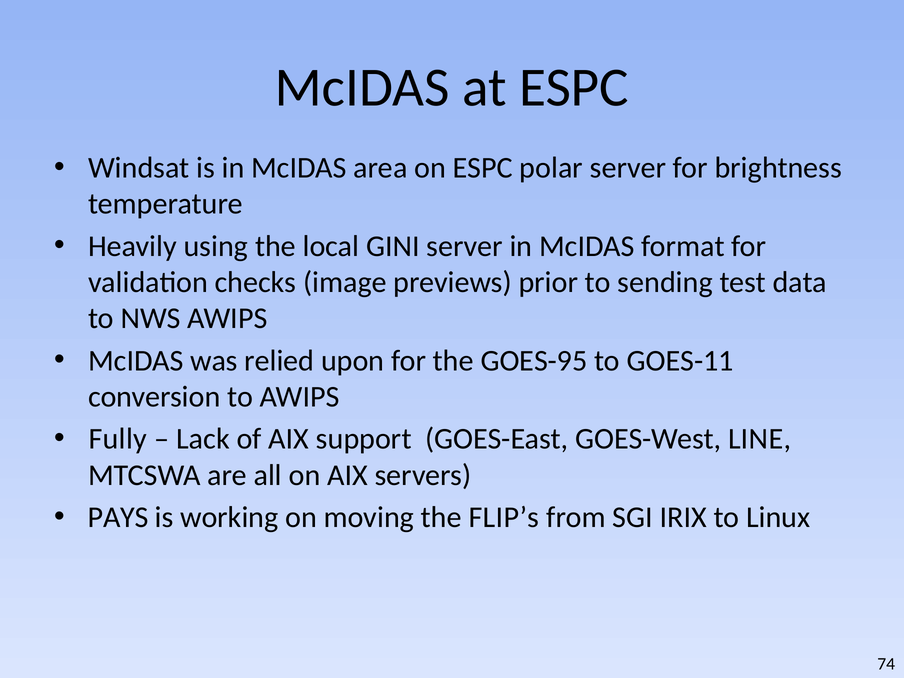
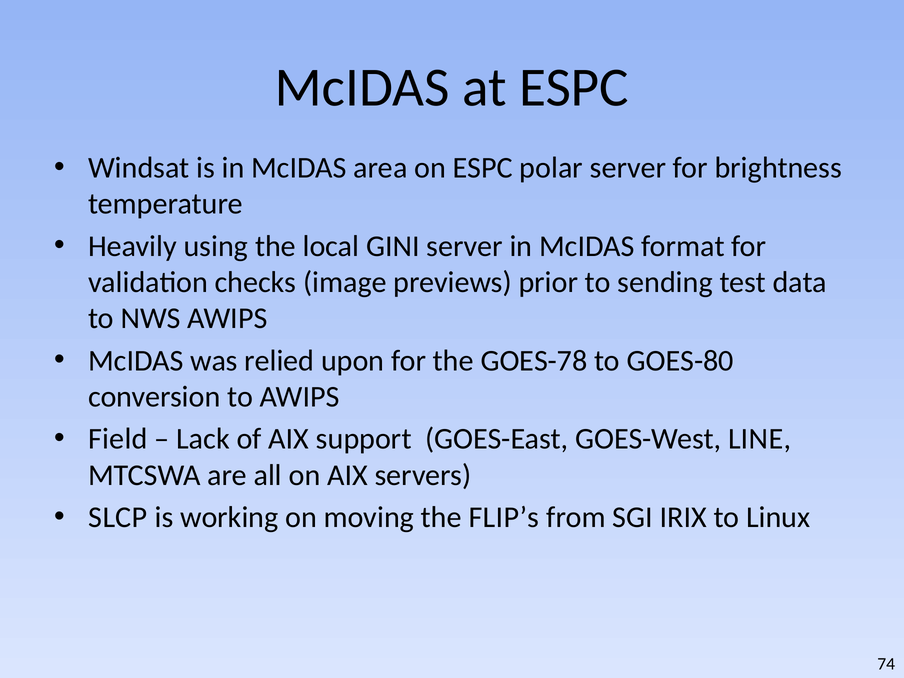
GOES-95: GOES-95 -> GOES-78 (534, 361)
GOES-11: GOES-11 -> GOES-80 (680, 361)
Fully: Fully -> Field (118, 439)
PAYS: PAYS -> SLCP (118, 517)
